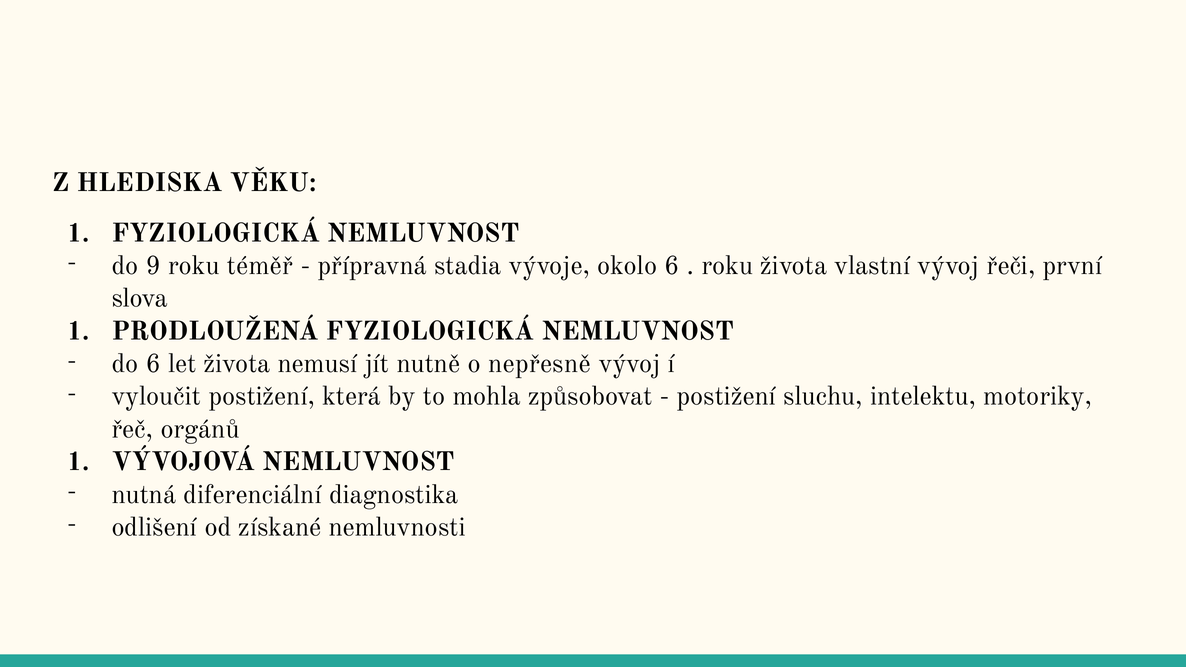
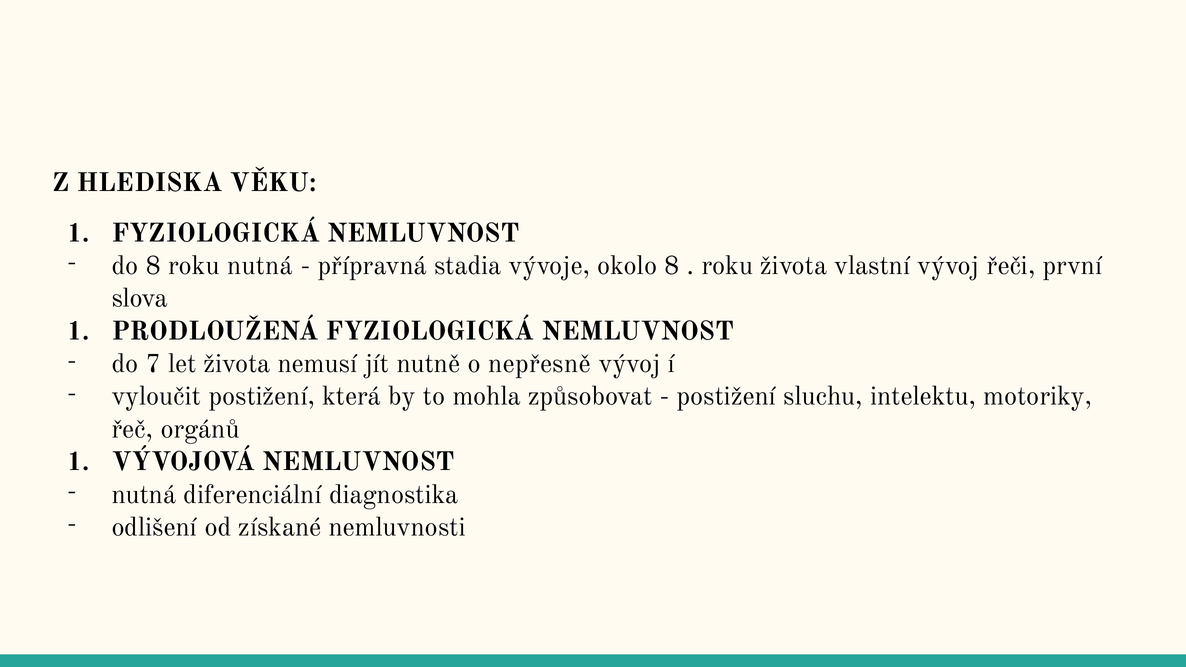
do 9: 9 -> 8 (153, 266)
roku téměř: téměř -> nutná (260, 266)
okolo 6: 6 -> 8 (672, 266)
do 6: 6 -> 7 (153, 364)
